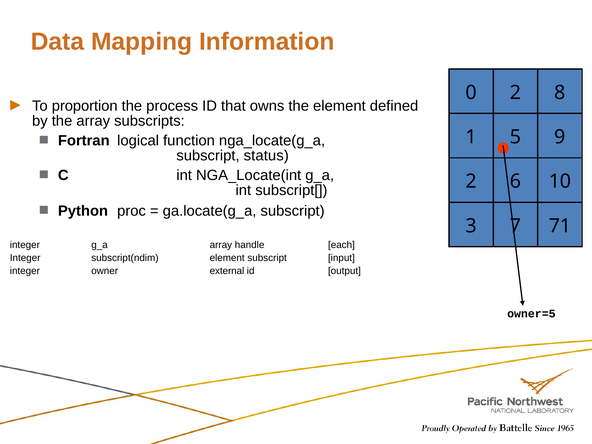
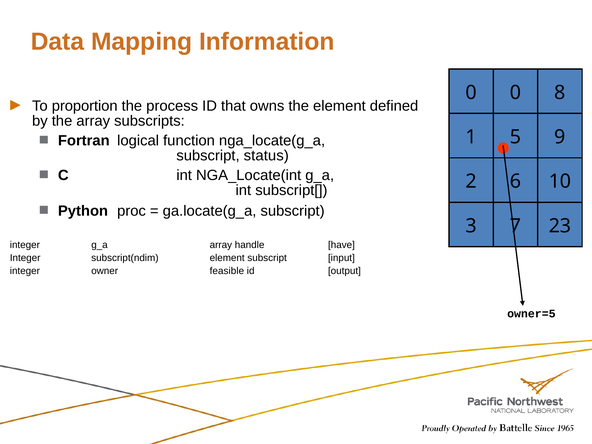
0 2: 2 -> 0 (516, 93)
71: 71 -> 23 (560, 226)
each: each -> have (341, 245)
external: external -> feasible (227, 271)
